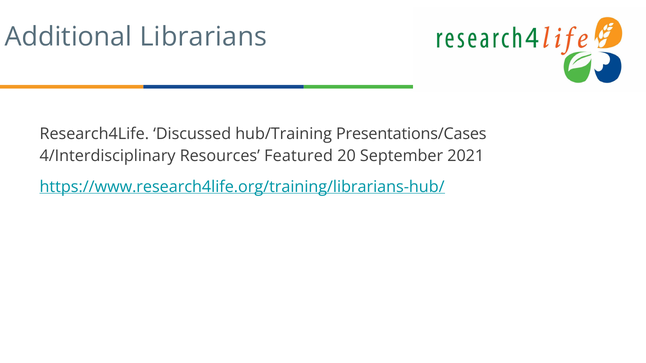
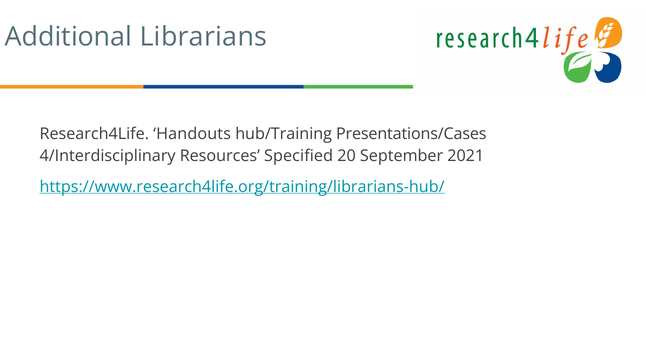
Discussed: Discussed -> Handouts (192, 134)
Featured: Featured -> Specified (299, 156)
